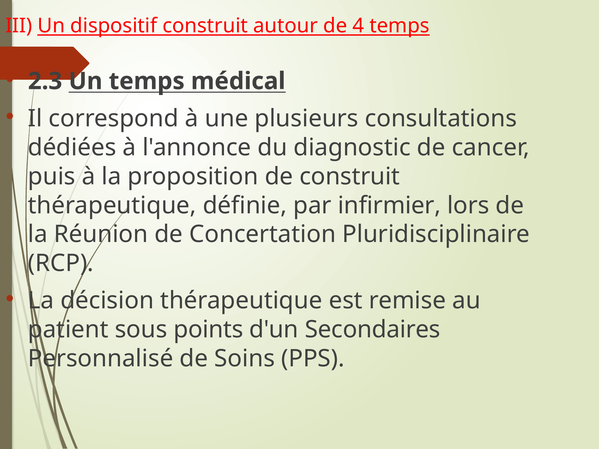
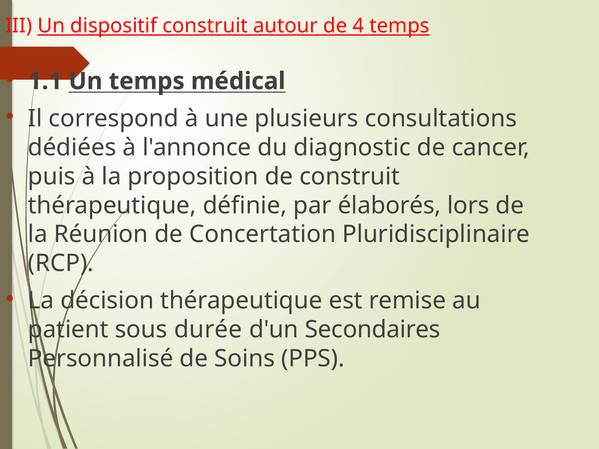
2.3: 2.3 -> 1.1 (45, 81)
infirmier: infirmier -> élaborés (389, 205)
points: points -> durée (208, 330)
